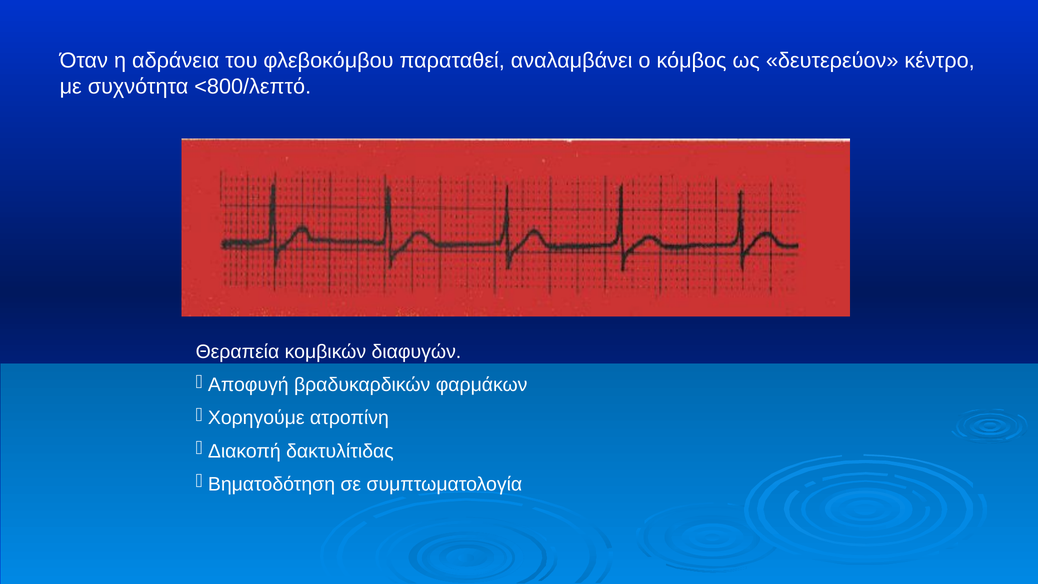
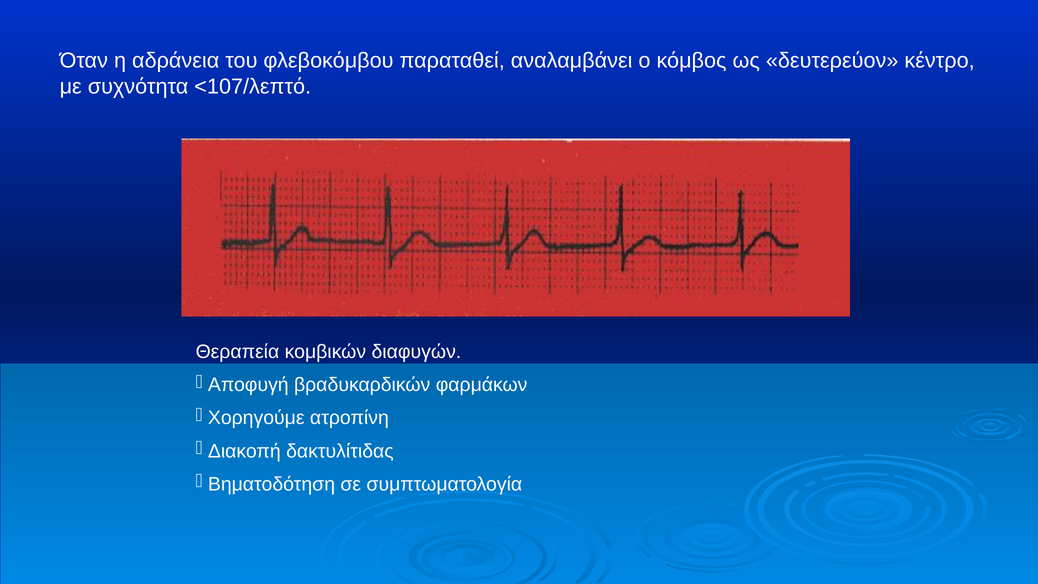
<800/λεπτό: <800/λεπτό -> <107/λεπτό (253, 87)
